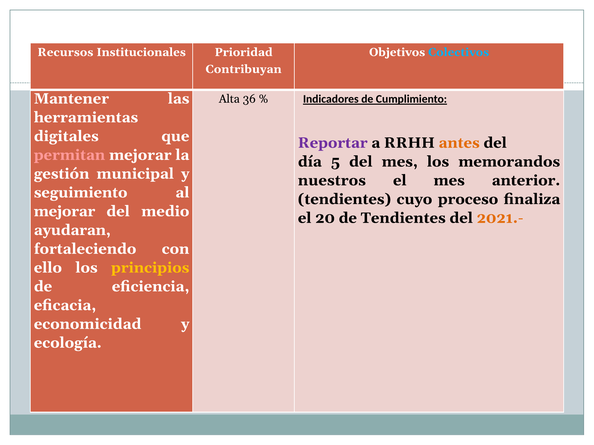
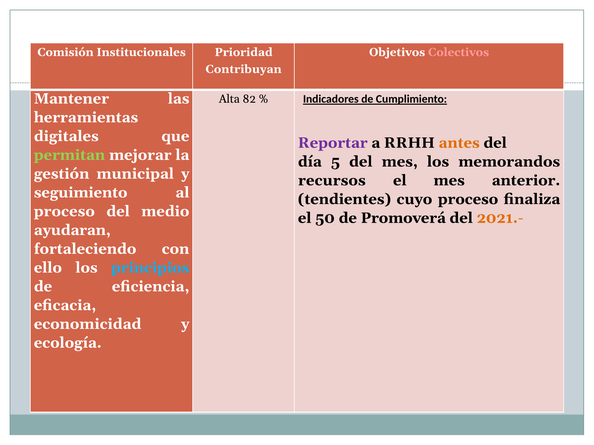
Recursos: Recursos -> Comisión (65, 52)
Colectivos colour: light blue -> pink (459, 52)
36: 36 -> 82 (249, 99)
permitan colour: pink -> light green (69, 155)
nuestros: nuestros -> recursos (332, 181)
mejorar: mejorar -> proceso (64, 212)
20: 20 -> 50 (325, 218)
de Tendientes: Tendientes -> Promoverá (403, 218)
principios colour: yellow -> light blue (150, 268)
